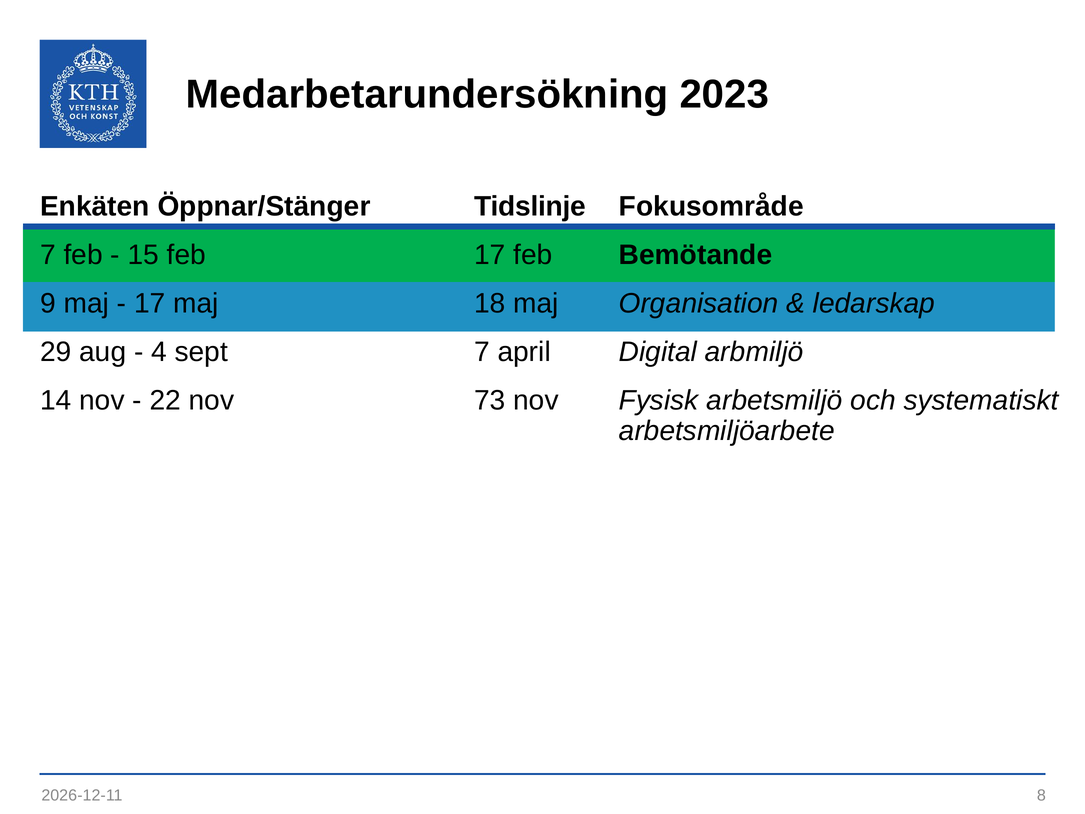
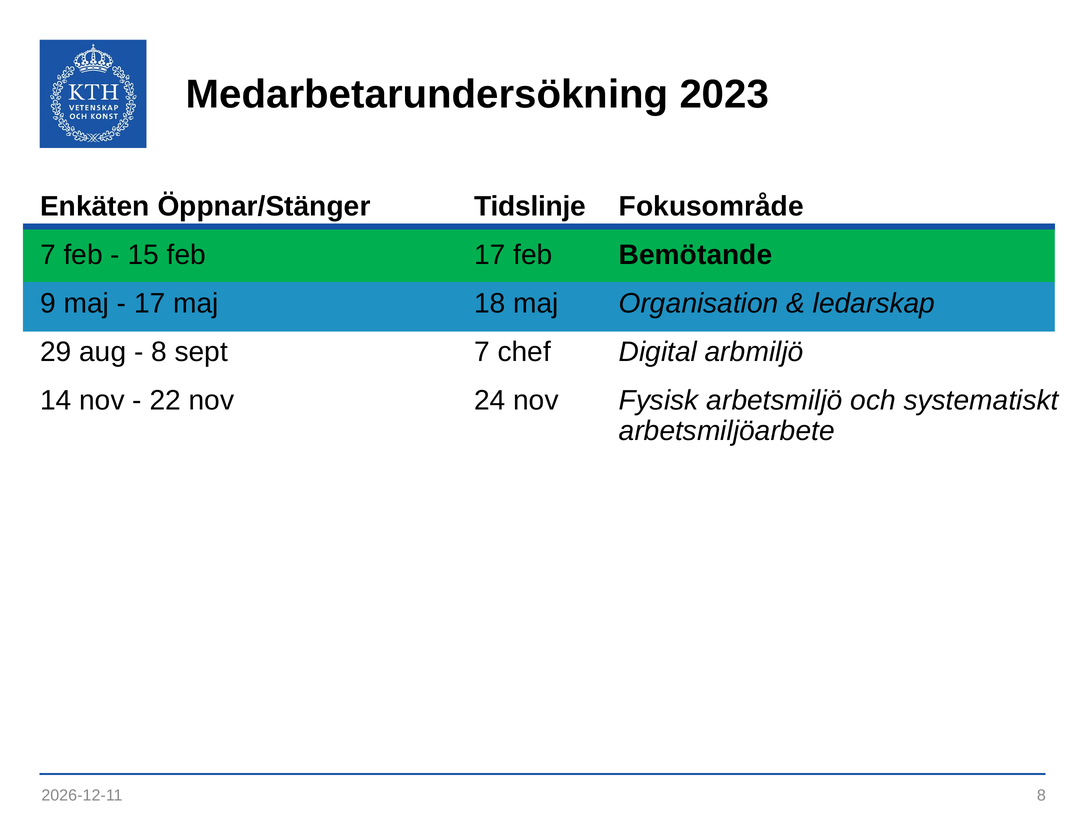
4: 4 -> 8 (159, 352)
april: april -> chef (524, 352)
73: 73 -> 24 (490, 400)
